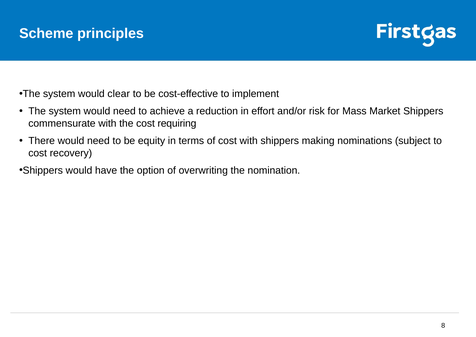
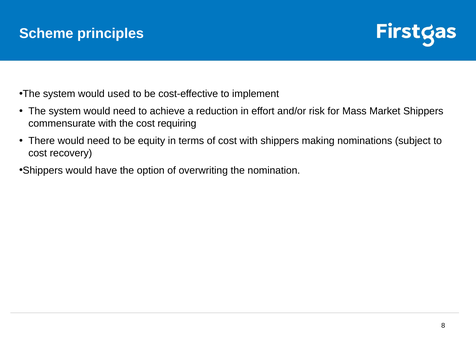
clear: clear -> used (119, 94)
